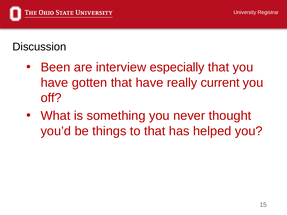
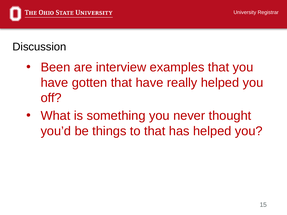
especially: especially -> examples (177, 67)
really current: current -> helped (220, 83)
